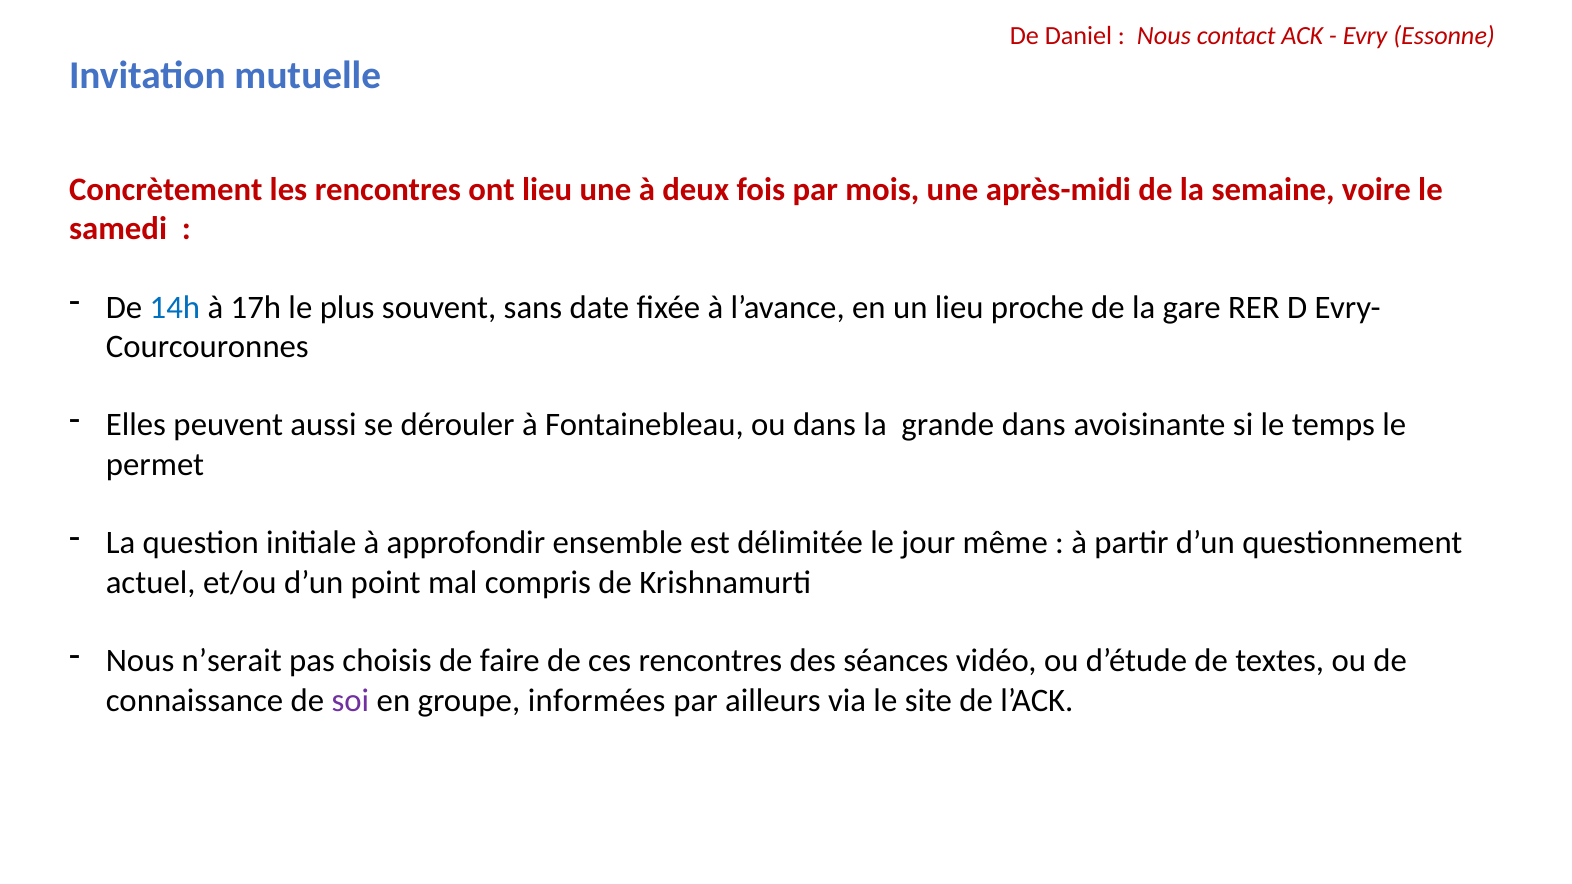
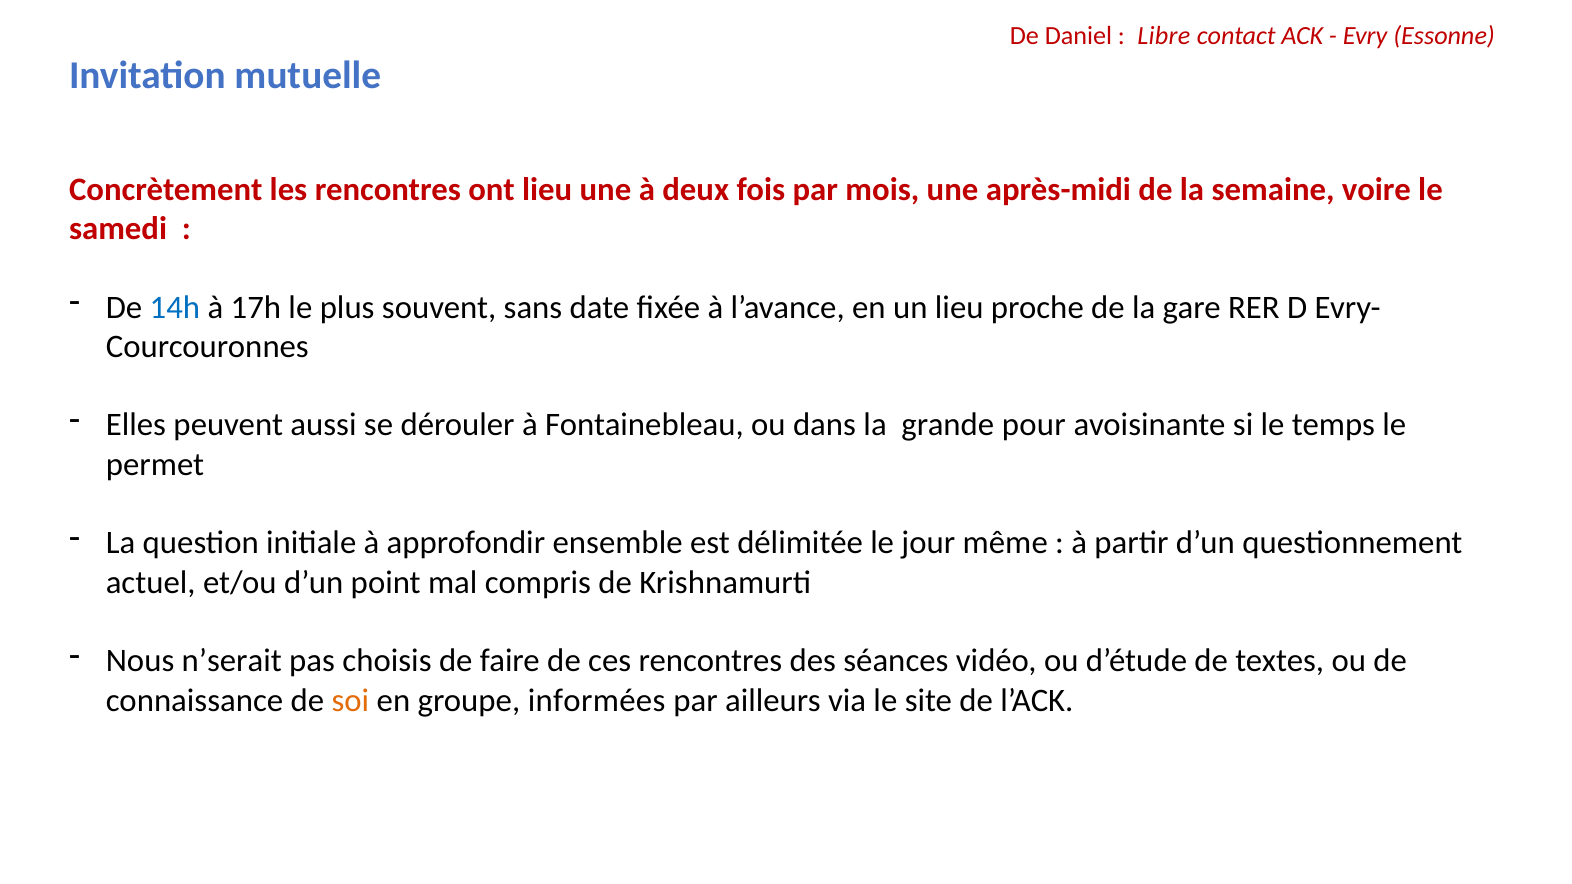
Nous: Nous -> Libre (1164, 36)
grande dans: dans -> pour (1034, 425)
soi colour: purple -> orange (350, 700)
